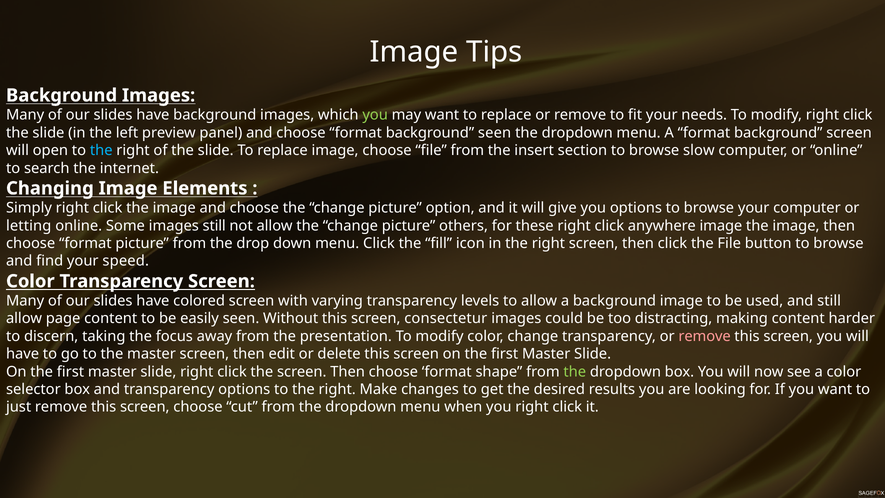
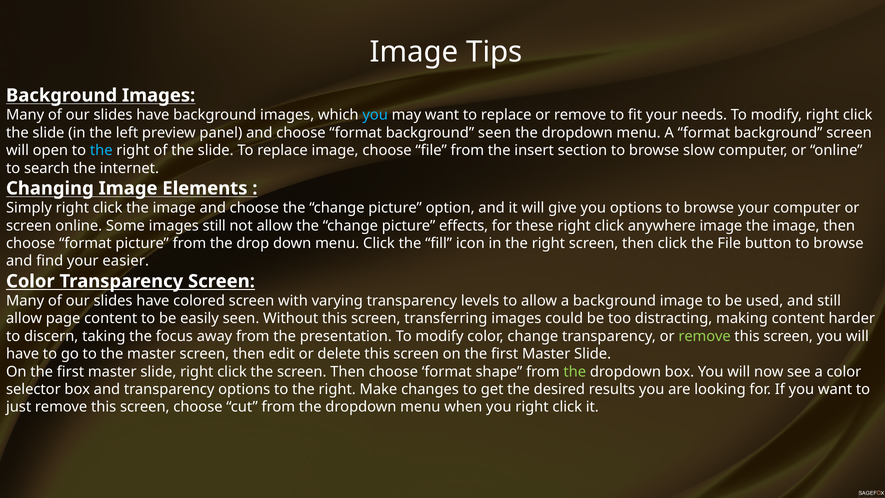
you colour: light green -> light blue (375, 115)
letting: letting -> screen (29, 226)
others: others -> effects (464, 226)
speed: speed -> easier (126, 261)
consectetur: consectetur -> transferring (446, 318)
remove colour: pink -> light green (705, 336)
